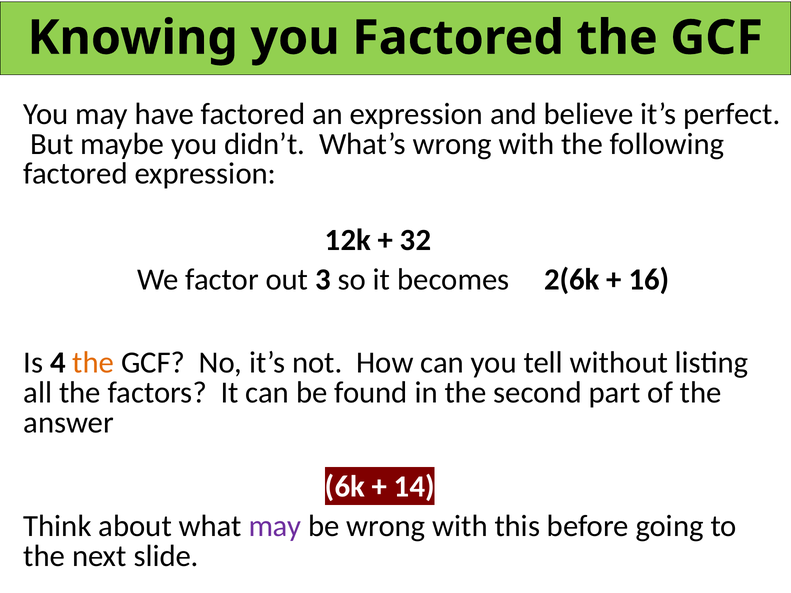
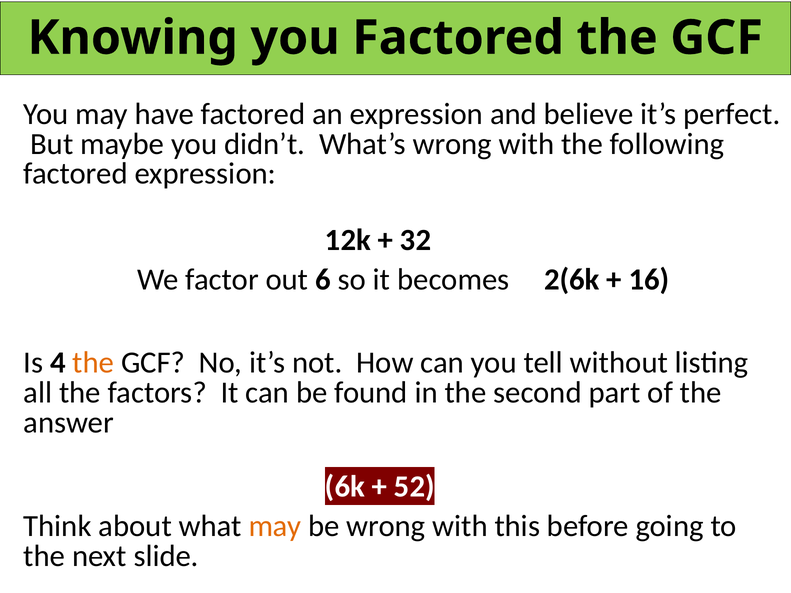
3: 3 -> 6 (323, 280)
14: 14 -> 52 (414, 487)
may colour: purple -> orange (275, 526)
